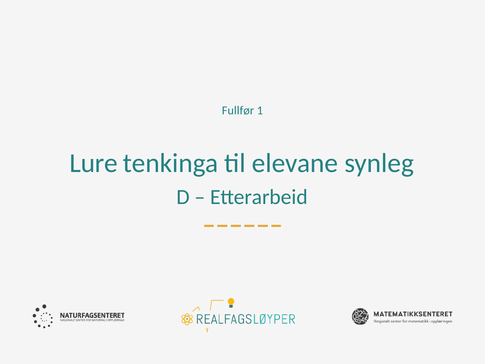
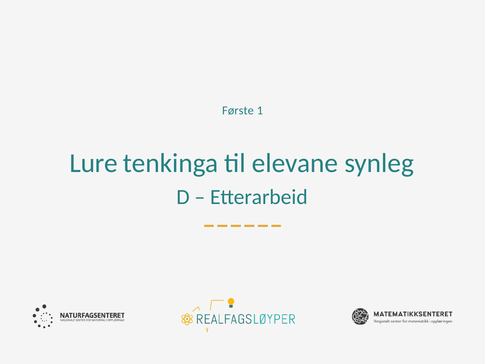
Fullfør: Fullfør -> Første (238, 110)
